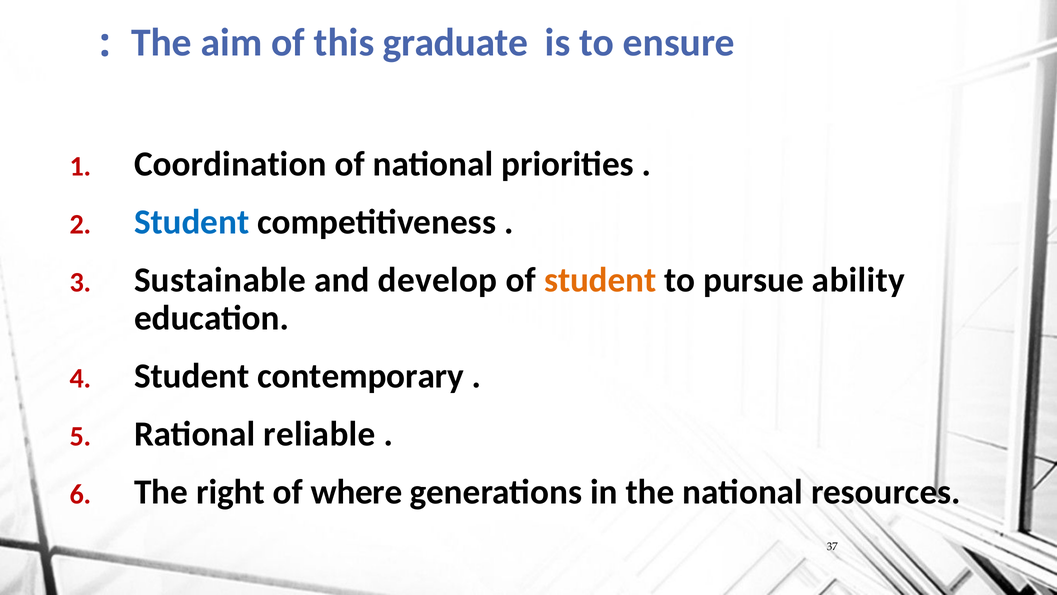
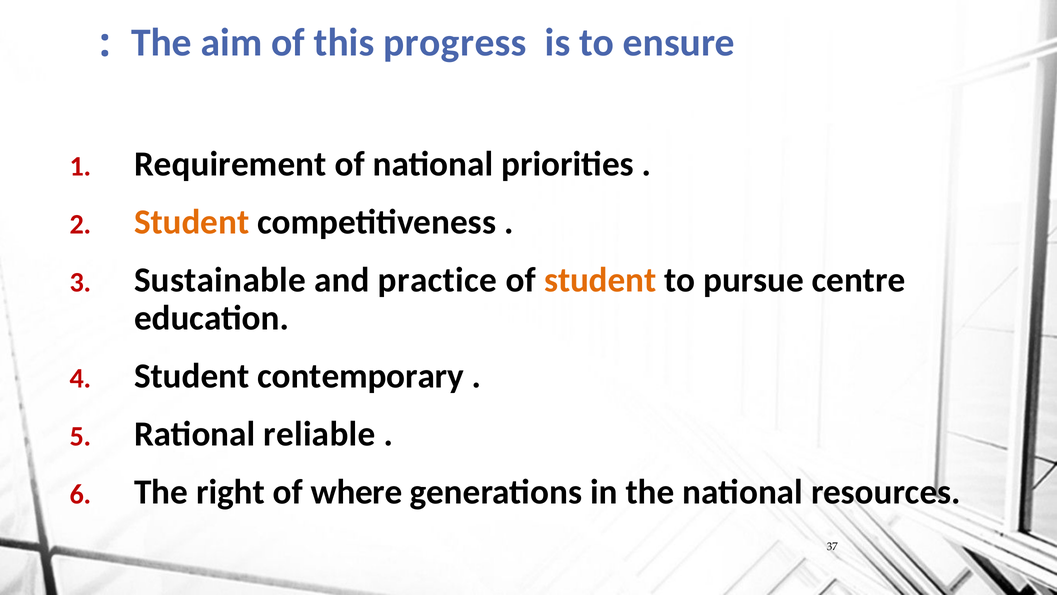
graduate: graduate -> progress (455, 43)
Coordination: Coordination -> Requirement (230, 164)
Student colour: blue -> orange (192, 222)
develop: develop -> practice (438, 280)
ability: ability -> centre (859, 280)
